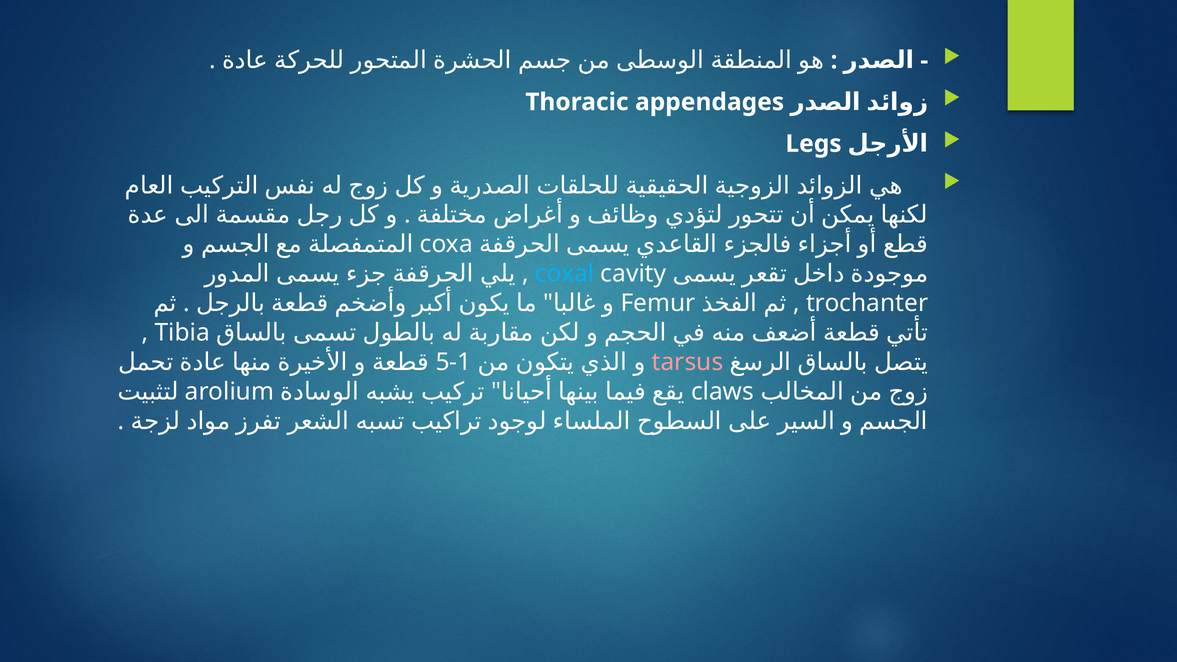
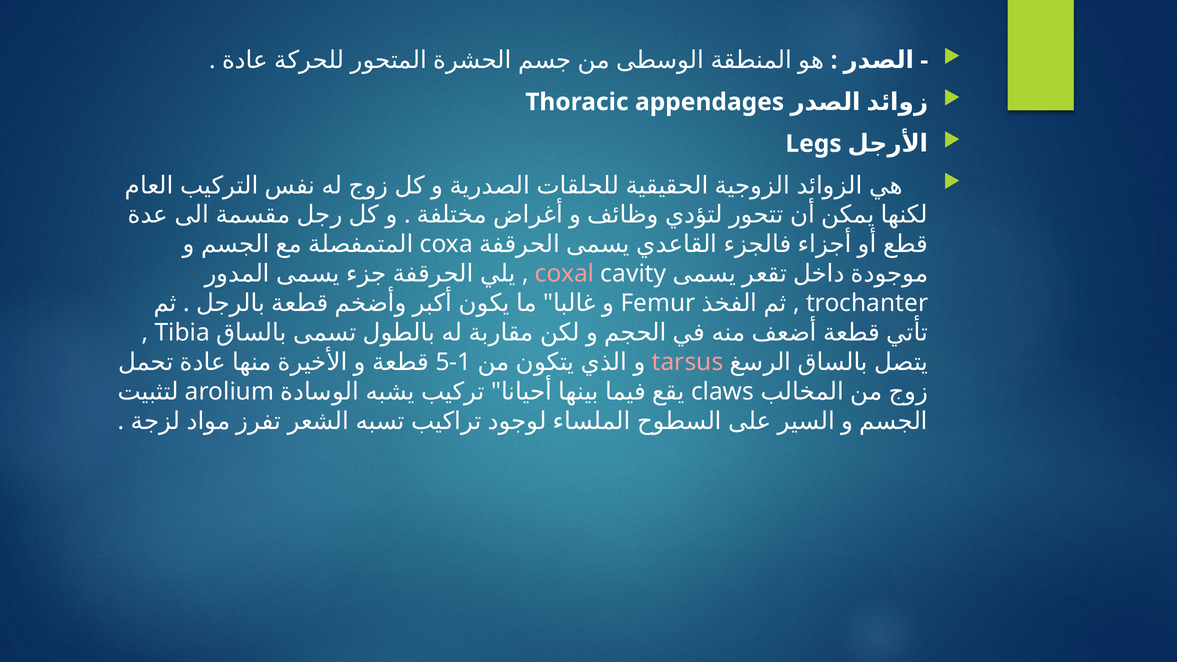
coxal colour: light blue -> pink (564, 274)
